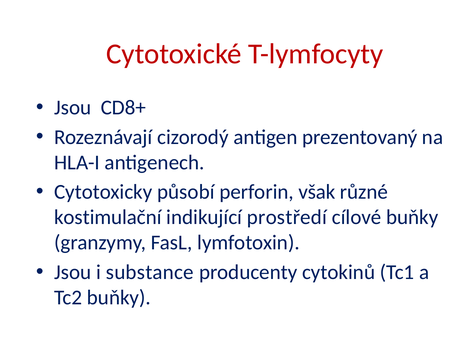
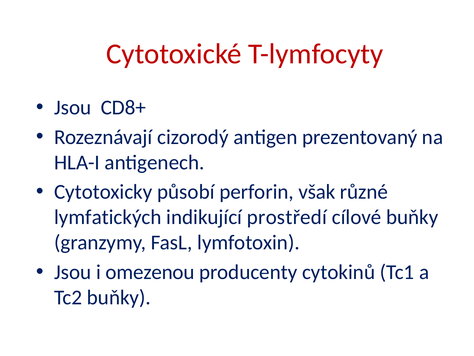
kostimulační: kostimulační -> lymfatických (108, 217)
substance: substance -> omezenou (150, 272)
